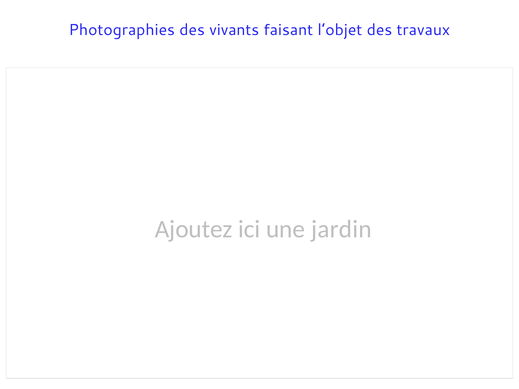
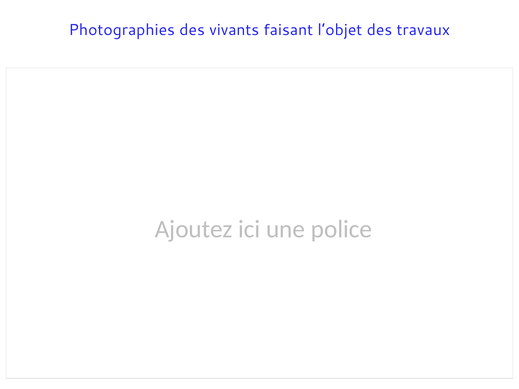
jardin: jardin -> police (342, 229)
